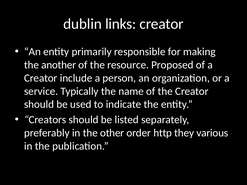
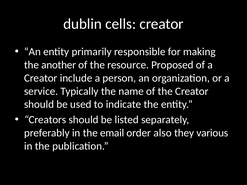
links: links -> cells (121, 24)
other: other -> email (112, 133)
http: http -> also (163, 133)
